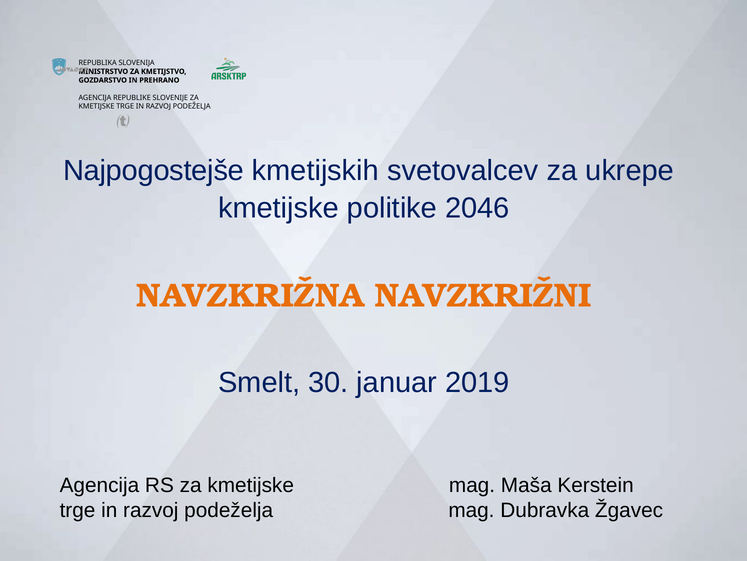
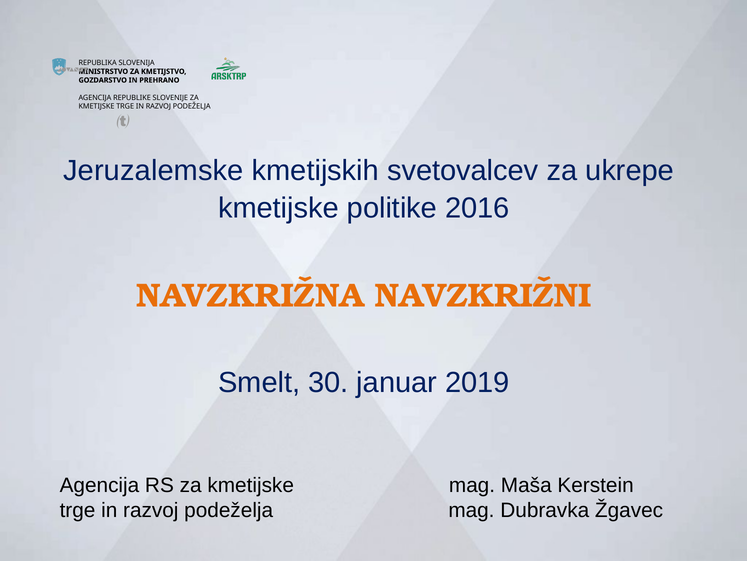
Najpogostejše: Najpogostejše -> Jeruzalemske (153, 170)
2046: 2046 -> 2016 (477, 208)
